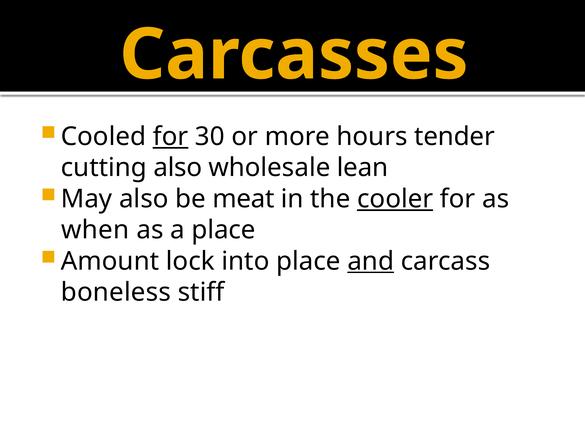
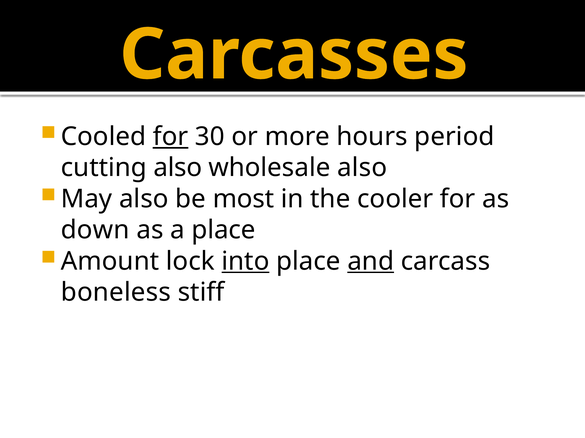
tender: tender -> period (454, 137)
wholesale lean: lean -> also (362, 168)
meat: meat -> most (243, 199)
cooler underline: present -> none (395, 199)
when: when -> down (95, 230)
into underline: none -> present (245, 262)
